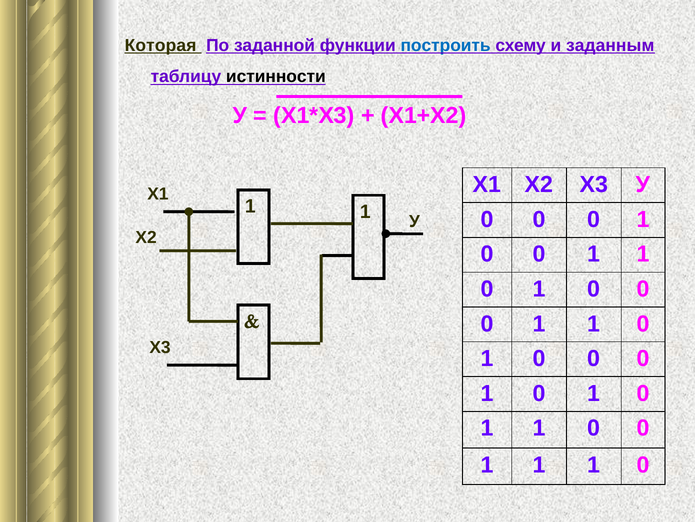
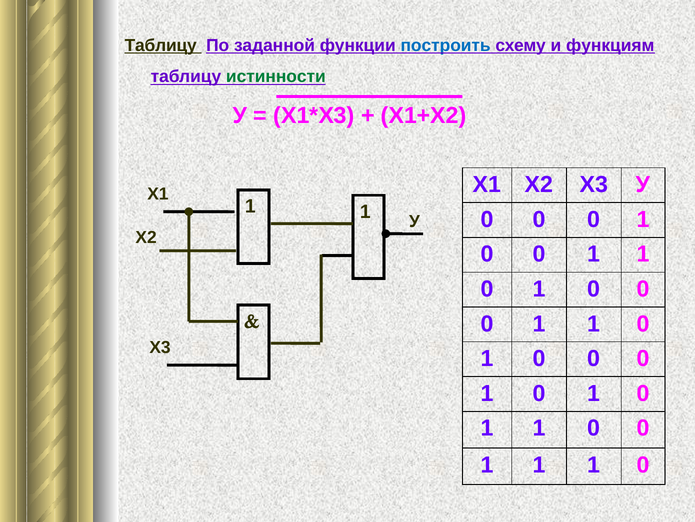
Которая: Которая -> Таблицу (161, 45)
заданным: заданным -> функциям (610, 45)
истинности colour: black -> green (276, 77)
